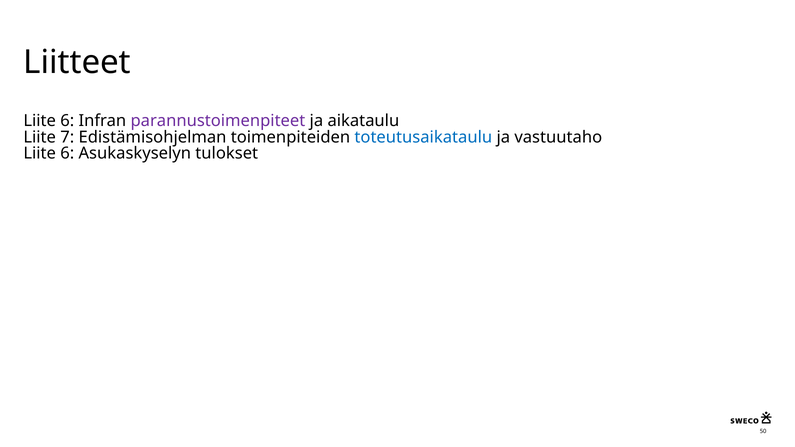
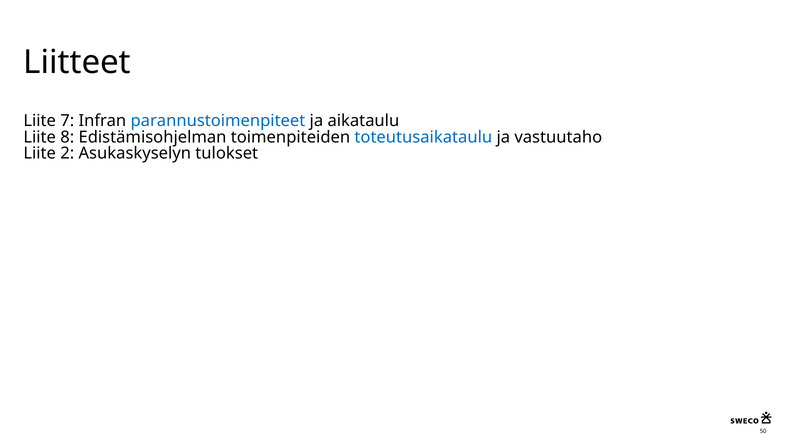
6: 6 -> 7 (67, 121)
parannustoimenpiteet colour: purple -> blue (218, 121)
7: 7 -> 8 (67, 137)
6: 6 -> 2 (67, 154)
